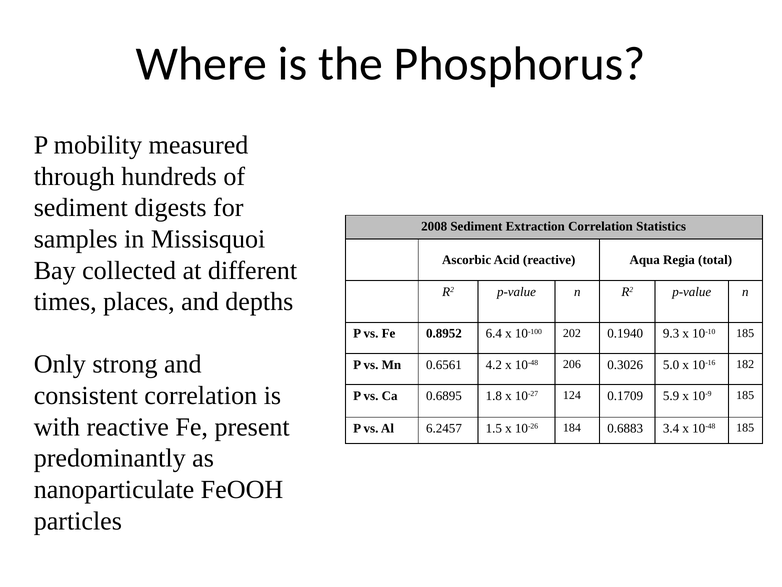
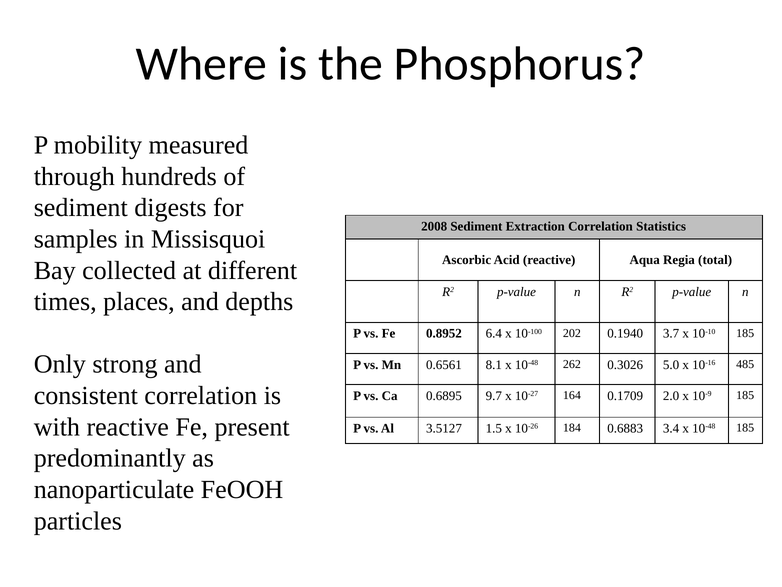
9.3: 9.3 -> 3.7 (671, 333)
4.2: 4.2 -> 8.1 (494, 365)
206: 206 -> 262 (572, 364)
182: 182 -> 485 (745, 364)
1.8: 1.8 -> 9.7 (494, 396)
124: 124 -> 164 (572, 395)
5.9: 5.9 -> 2.0 (671, 396)
6.2457: 6.2457 -> 3.5127 (444, 428)
